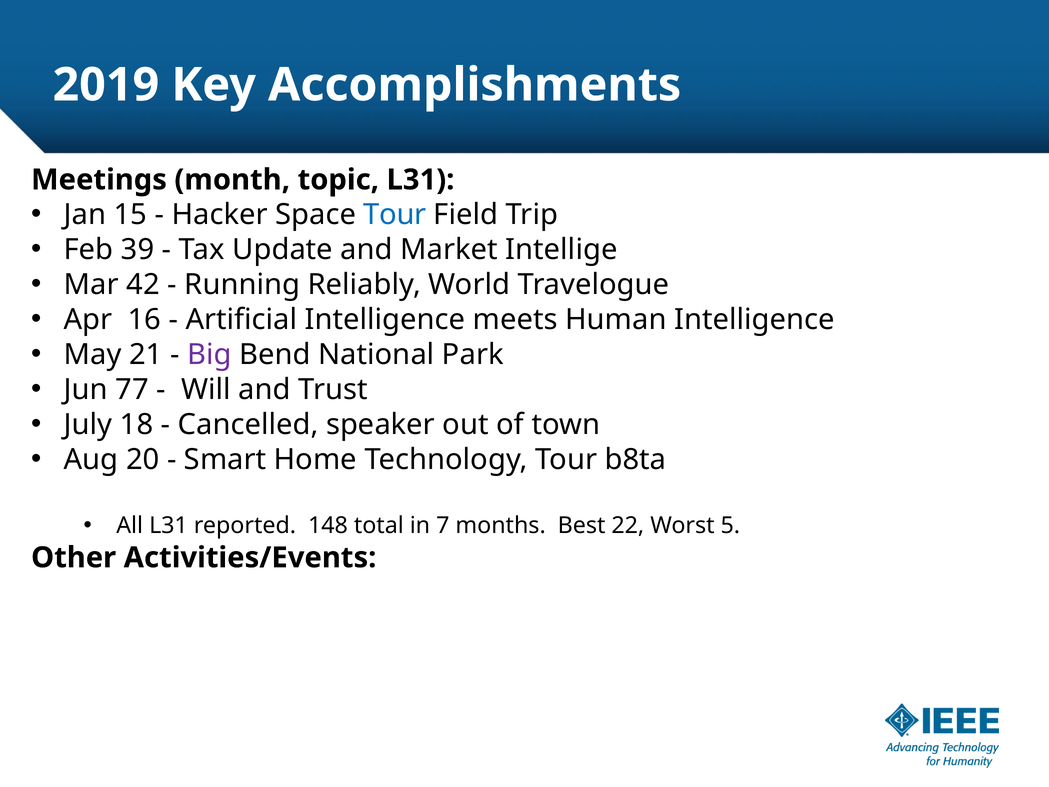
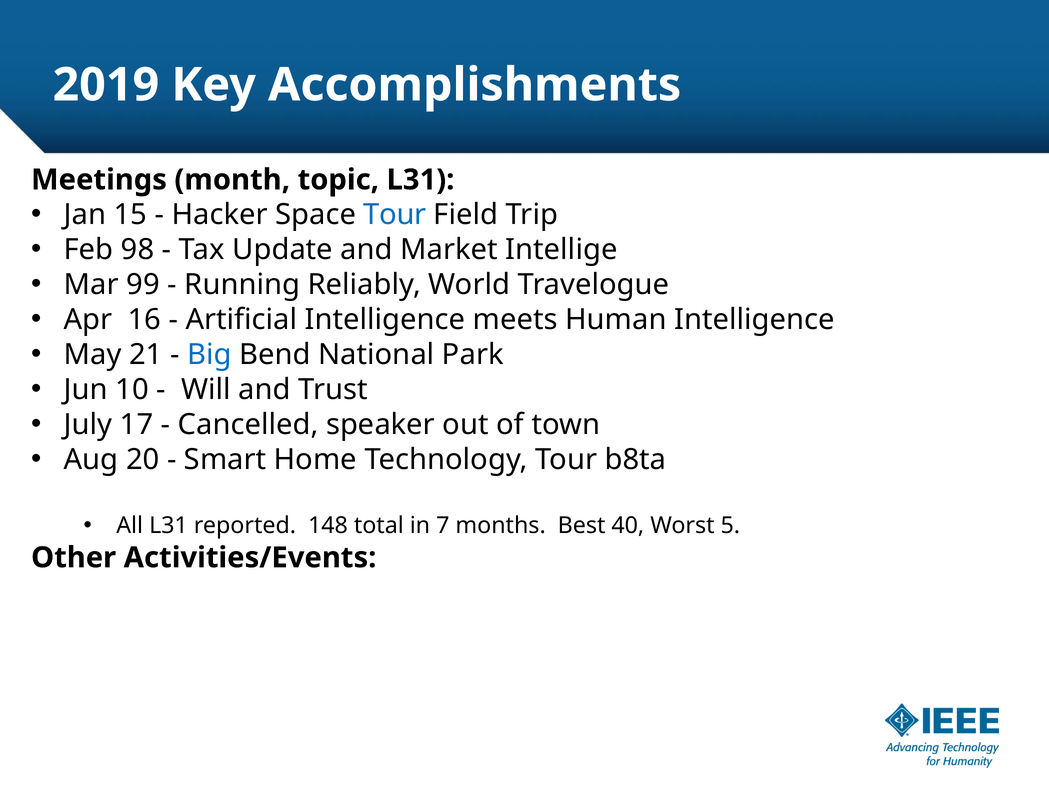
39: 39 -> 98 (138, 250)
42: 42 -> 99 (143, 285)
Big colour: purple -> blue (209, 355)
77: 77 -> 10 (132, 390)
18: 18 -> 17 (137, 425)
22: 22 -> 40 (628, 526)
